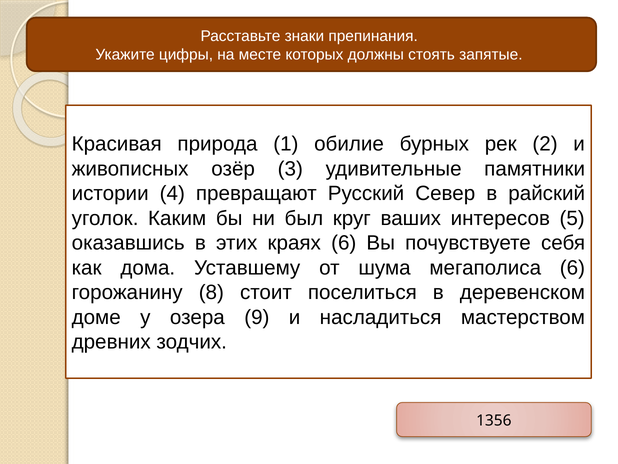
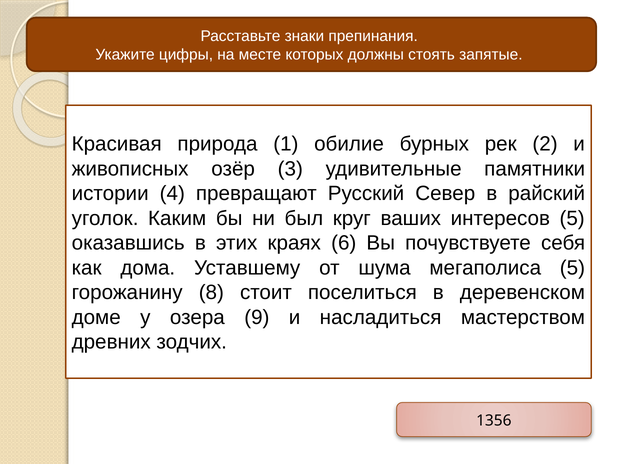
мегаполиса 6: 6 -> 5 (572, 268)
